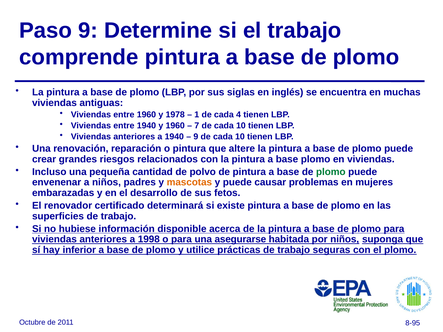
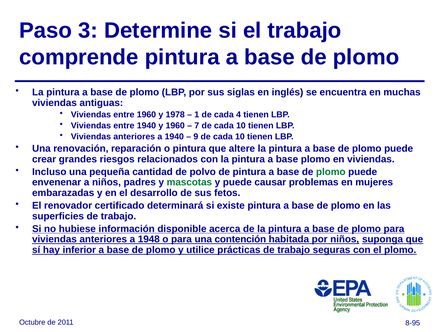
Paso 9: 9 -> 3 (88, 31)
mascotas colour: orange -> green (189, 183)
1998: 1998 -> 1948 (149, 240)
asegurarse: asegurarse -> contención (240, 240)
